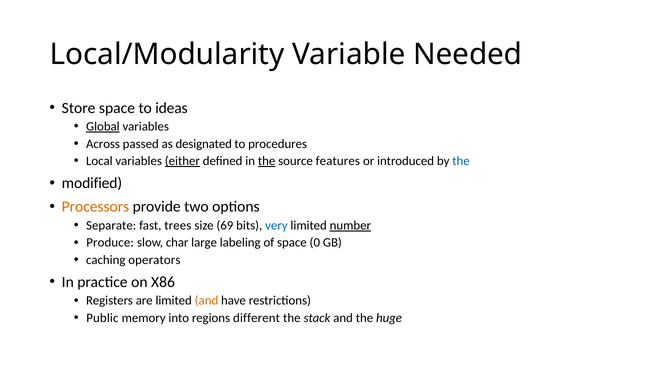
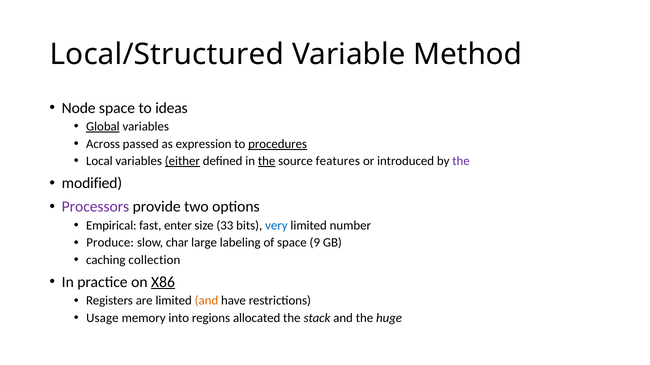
Local/Modularity: Local/Modularity -> Local/Structured (167, 55)
Needed: Needed -> Method (468, 55)
Store: Store -> Node (79, 108)
designated: designated -> expression (204, 144)
procedures underline: none -> present (278, 144)
the colour: blue -> purple (461, 161)
Processors colour: orange -> purple (95, 207)
Separate: Separate -> Empirical (111, 226)
trees: trees -> enter (178, 226)
69: 69 -> 33 (225, 226)
number underline: present -> none (350, 226)
0: 0 -> 9 (315, 243)
operators: operators -> collection (154, 260)
X86 underline: none -> present (163, 282)
Public: Public -> Usage (102, 319)
different: different -> allocated (257, 319)
